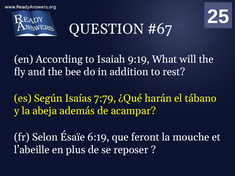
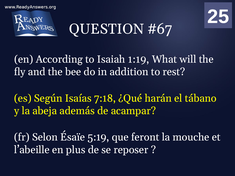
9:19: 9:19 -> 1:19 (139, 59)
7:79: 7:79 -> 7:18 (105, 98)
6:19: 6:19 -> 5:19 (98, 137)
